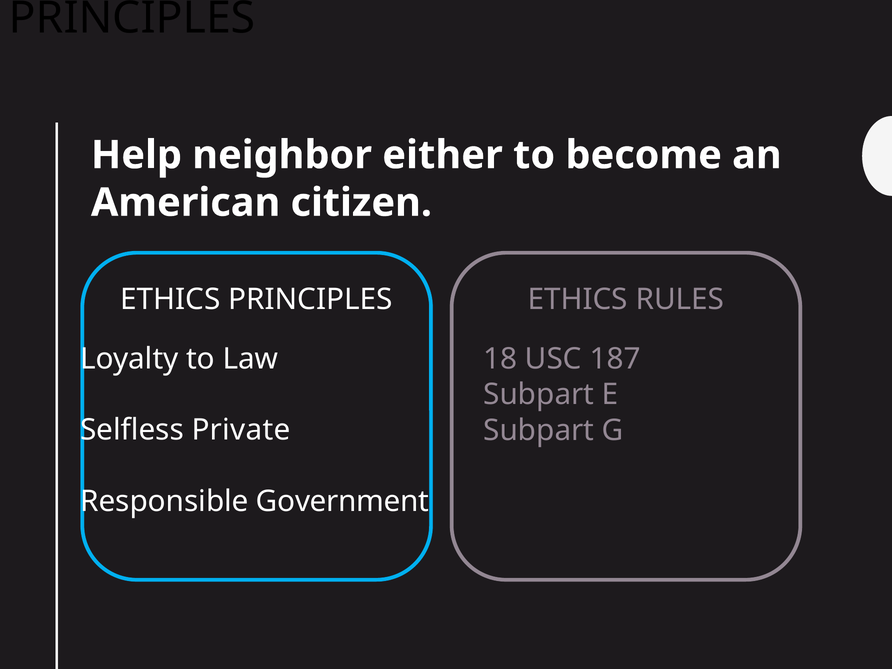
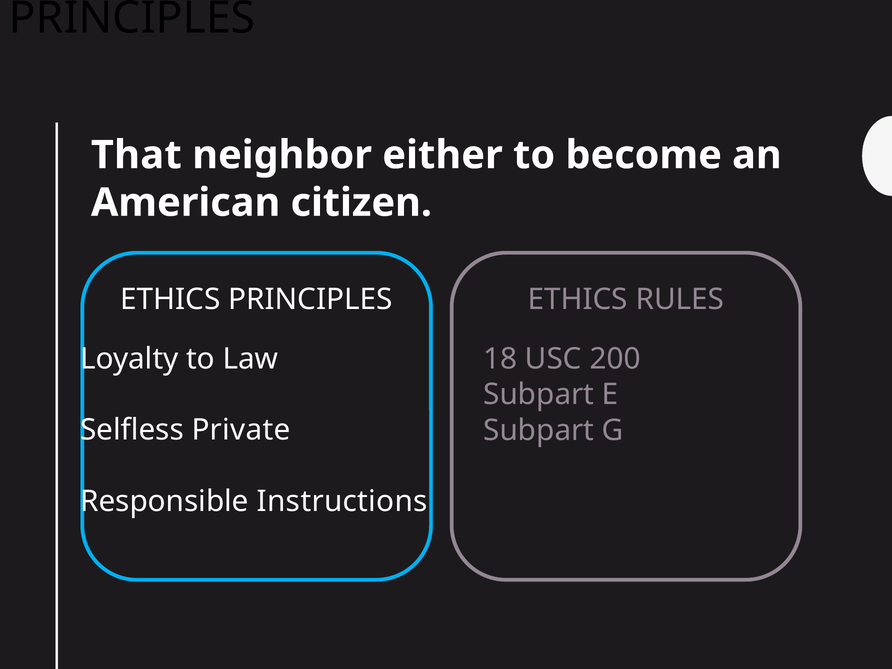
Help: Help -> That (136, 155)
187: 187 -> 200 (615, 359)
Government: Government -> Instructions (342, 502)
